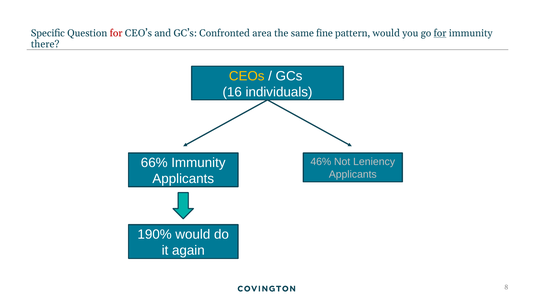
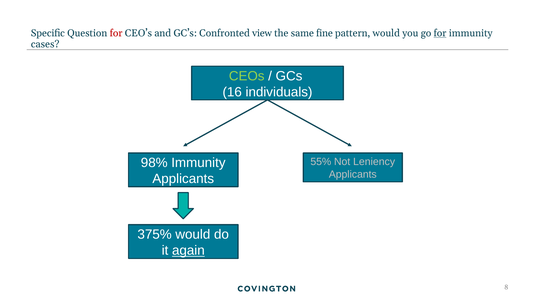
area: area -> view (262, 33)
there: there -> cases (45, 44)
CEOs colour: yellow -> light green (247, 76)
66%: 66% -> 98% (154, 163)
46%: 46% -> 55% (321, 162)
190%: 190% -> 375% (155, 234)
again underline: none -> present (188, 250)
